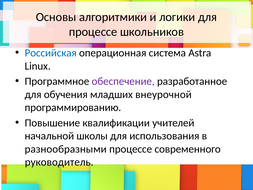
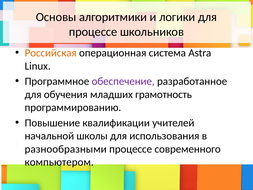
Российская colour: blue -> orange (51, 53)
внеурочной: внеурочной -> грамотность (164, 94)
руководитель: руководитель -> компьютером (59, 162)
